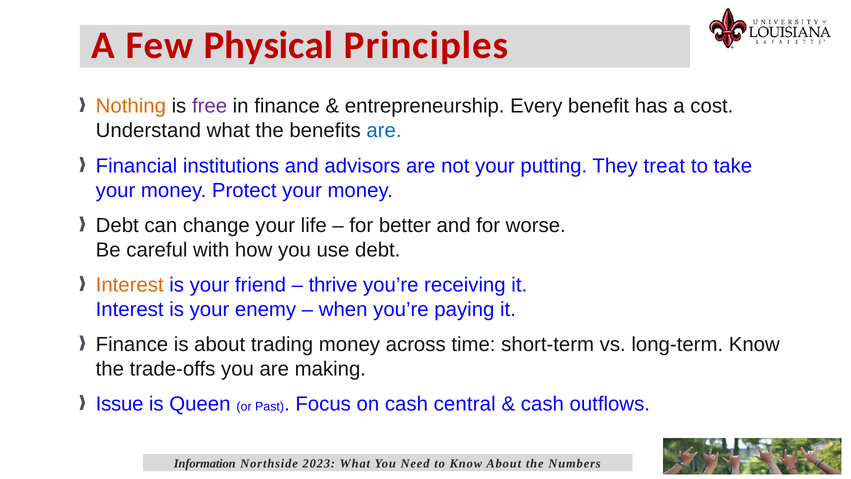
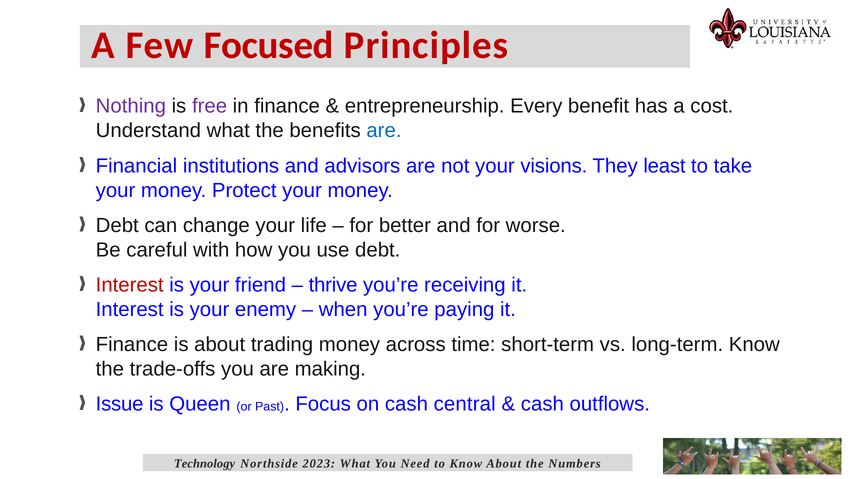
Physical: Physical -> Focused (269, 45)
Nothing colour: orange -> purple (131, 106)
putting: putting -> visions (554, 166)
treat: treat -> least (665, 166)
Interest colour: orange -> red (130, 285)
Information: Information -> Technology (205, 463)
